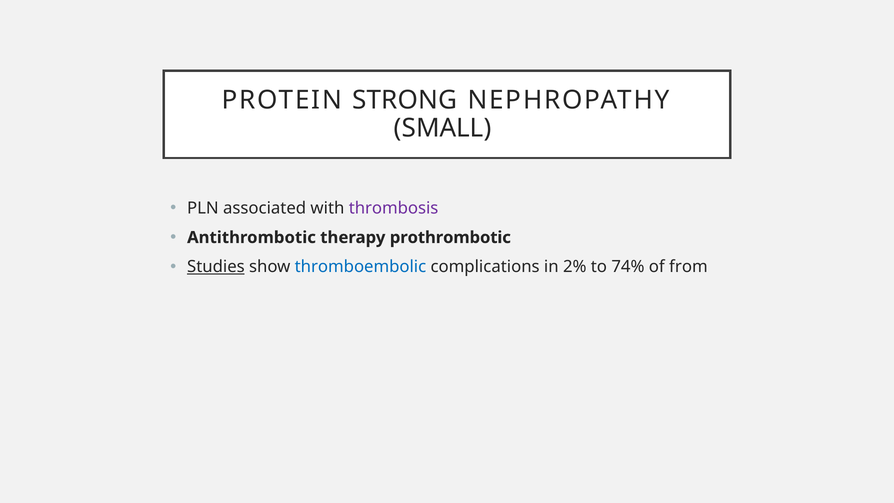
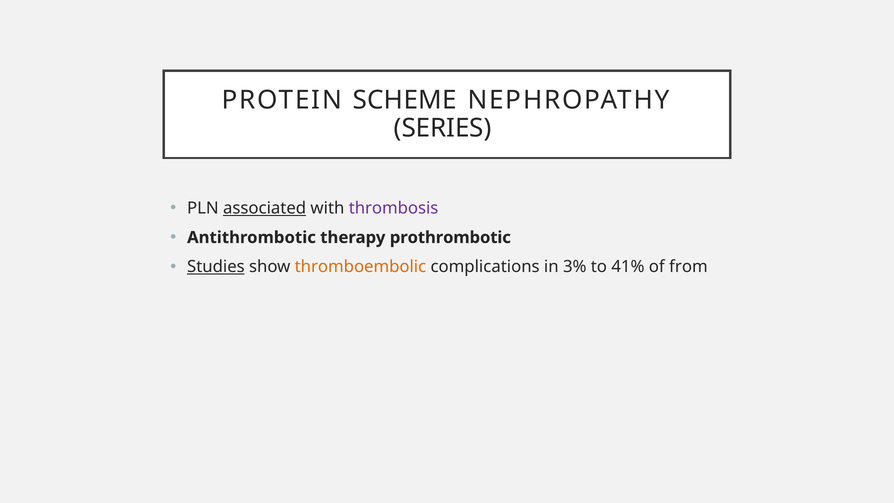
STRONG: STRONG -> SCHEME (405, 100)
SMALL: SMALL -> SERIES (443, 128)
associated underline: none -> present (265, 208)
thromboembolic colour: blue -> orange (360, 267)
2%: 2% -> 3% (575, 267)
74%: 74% -> 41% (628, 267)
